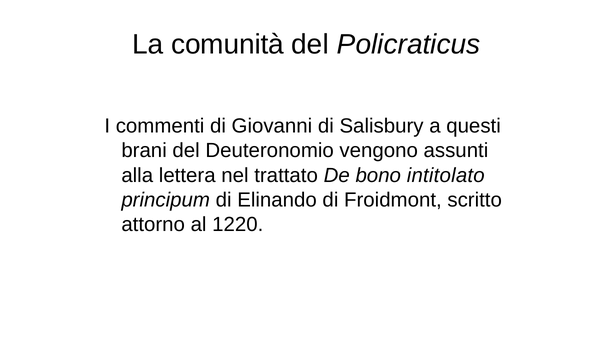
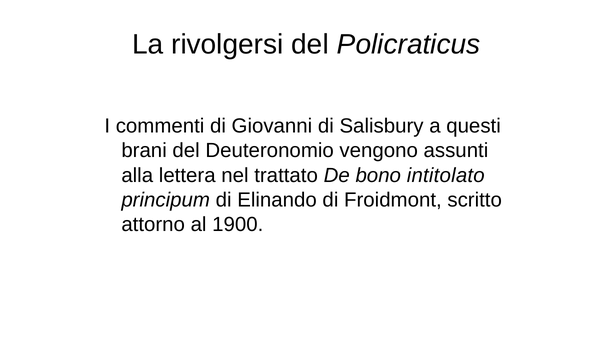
comunità: comunità -> rivolgersi (227, 44)
1220: 1220 -> 1900 (238, 224)
